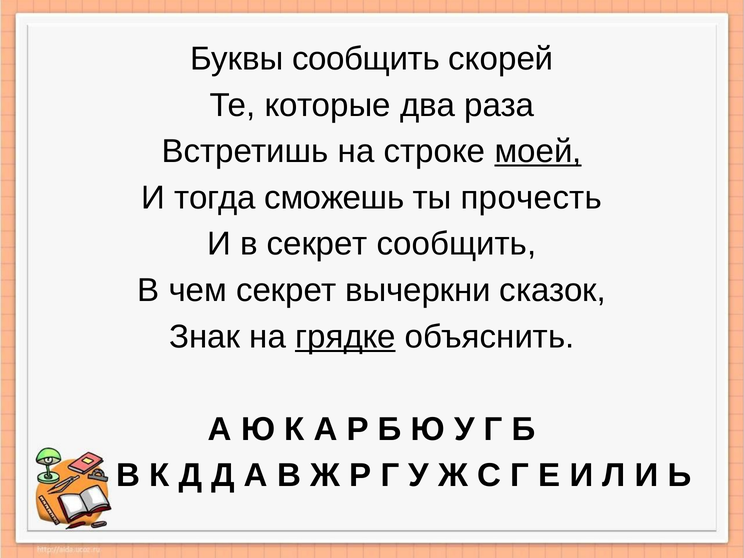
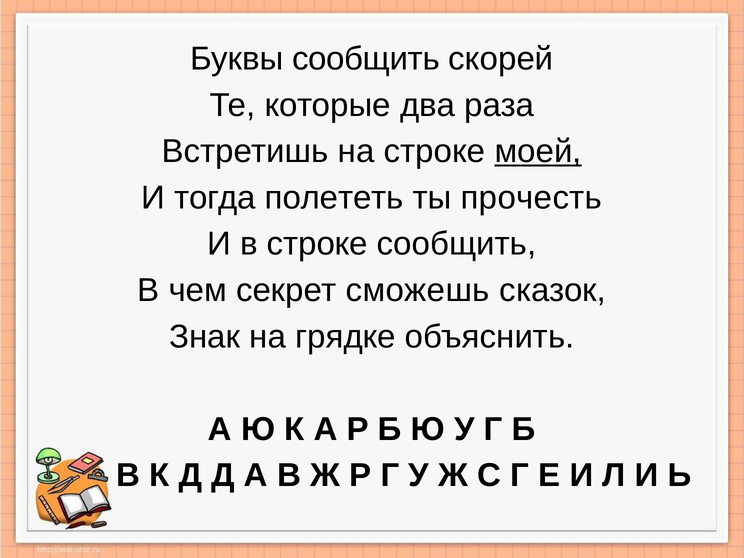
сможешь: сможешь -> полететь (334, 198)
в секрет: секрет -> строке (317, 244)
вычеркни: вычеркни -> сможешь (418, 290)
грядке underline: present -> none (345, 337)
